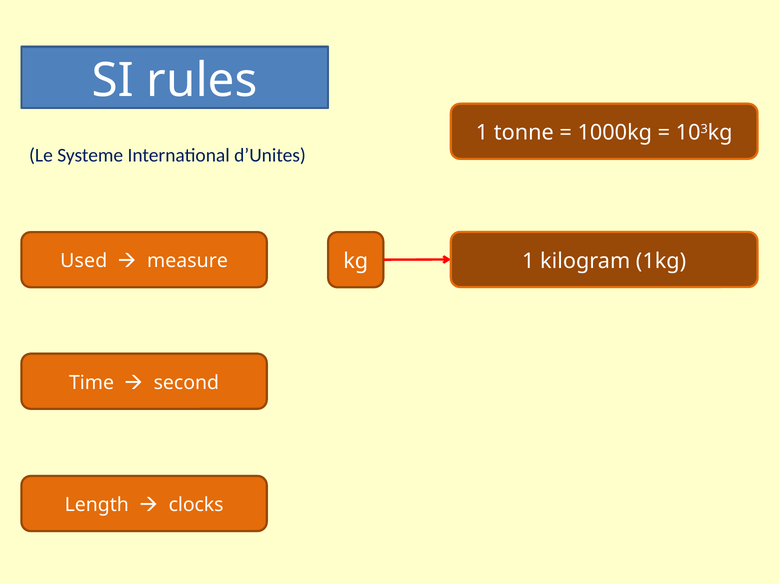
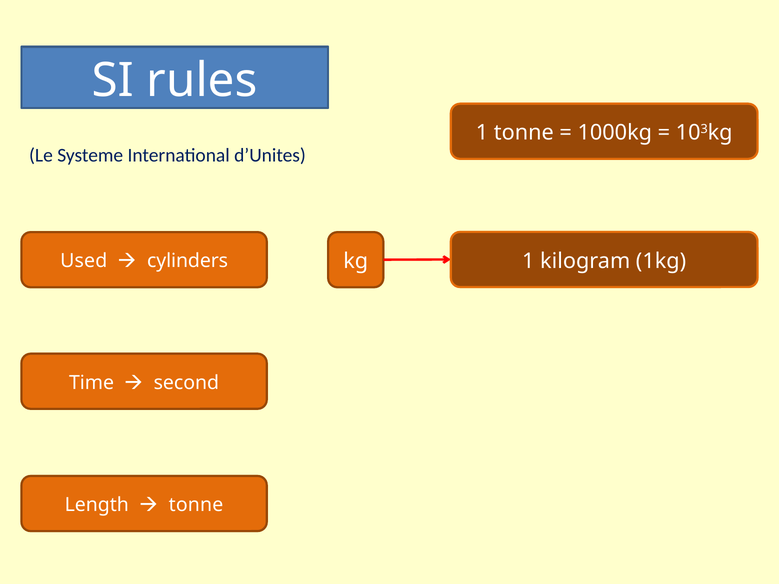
measure: measure -> cylinders (188, 261)
clocks: clocks -> tonne (196, 505)
